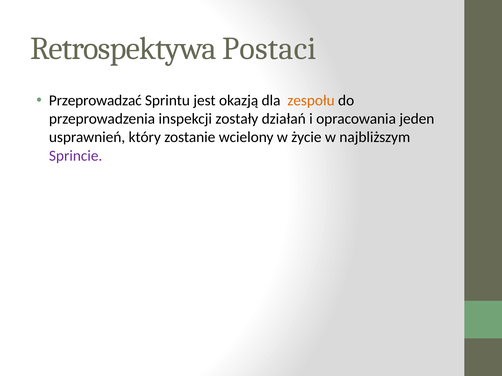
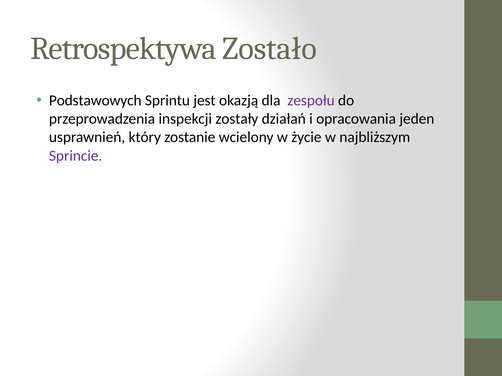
Postaci: Postaci -> Zostało (270, 49)
Przeprowadzać: Przeprowadzać -> Podstawowych (95, 101)
zespołu colour: orange -> purple (311, 101)
